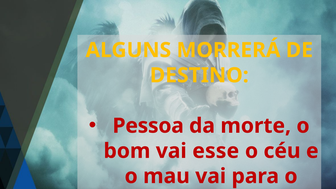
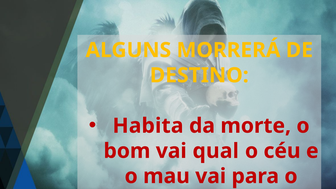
Pessoa: Pessoa -> Habita (148, 126)
esse: esse -> qual (216, 151)
